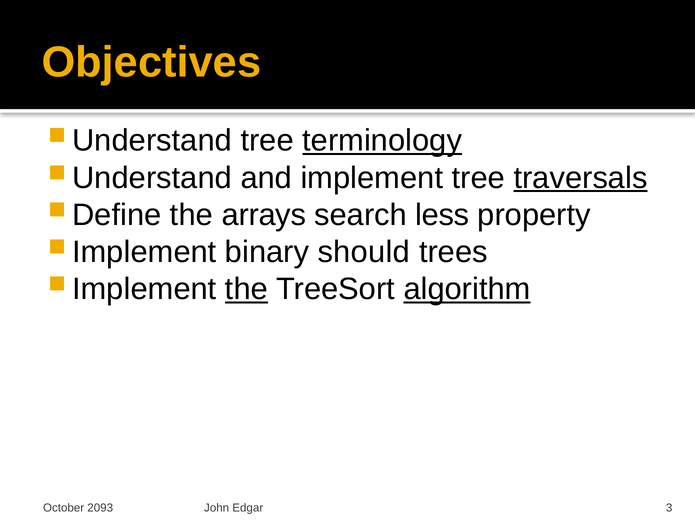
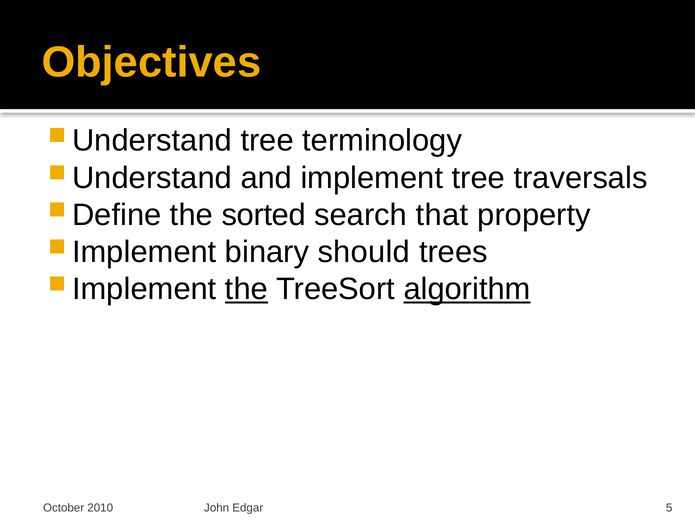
terminology underline: present -> none (382, 140)
traversals underline: present -> none (581, 178)
arrays: arrays -> sorted (264, 215)
less: less -> that (442, 215)
2093: 2093 -> 2010 (100, 507)
3: 3 -> 5 (669, 507)
